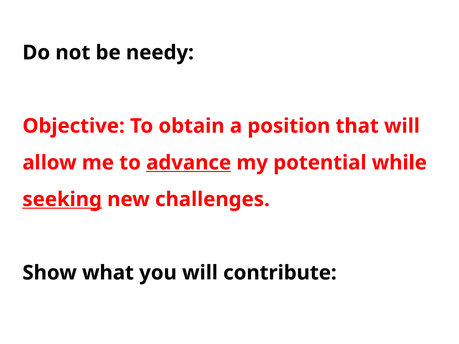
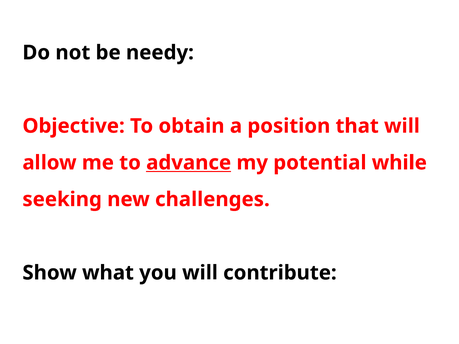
seeking underline: present -> none (62, 200)
